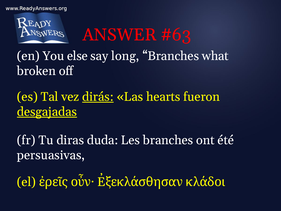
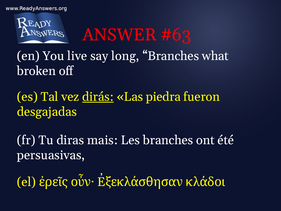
else: else -> live (77, 56)
hearts: hearts -> piedra (163, 97)
desgajadas underline: present -> none (47, 112)
duda: duda -> mais (102, 140)
